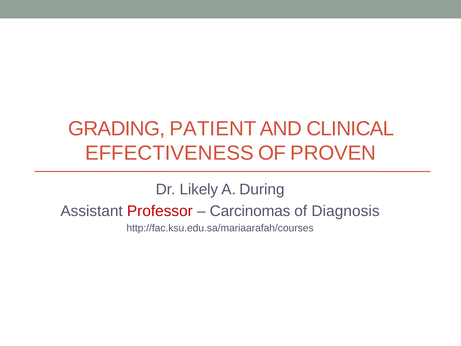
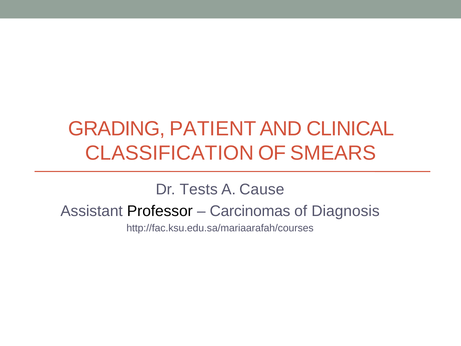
EFFECTIVENESS: EFFECTIVENESS -> CLASSIFICATION (169, 153)
PROVEN: PROVEN -> SMEARS (333, 153)
Likely: Likely -> Tests (199, 189)
During: During -> Cause (262, 189)
Professor colour: red -> black (160, 211)
